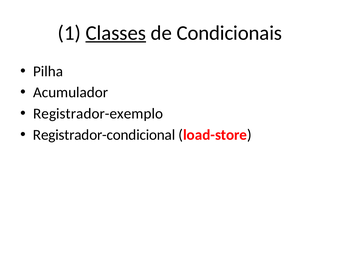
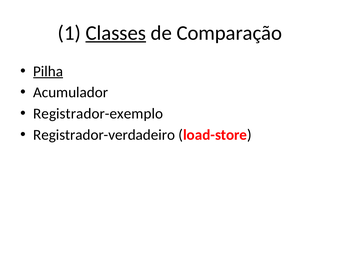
Condicionais: Condicionais -> Comparação (229, 33)
Pilha underline: none -> present (48, 71)
Registrador-condicional: Registrador-condicional -> Registrador-verdadeiro (104, 135)
